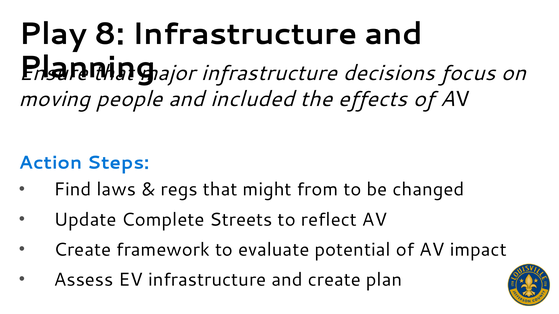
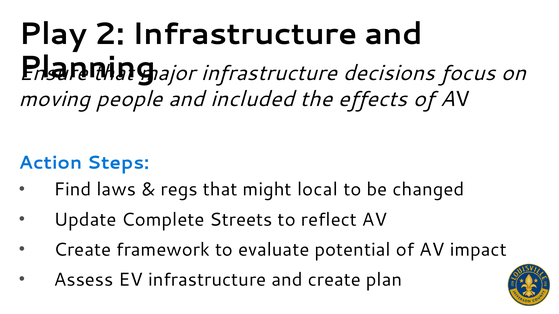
8: 8 -> 2 (110, 34)
from: from -> local (317, 190)
